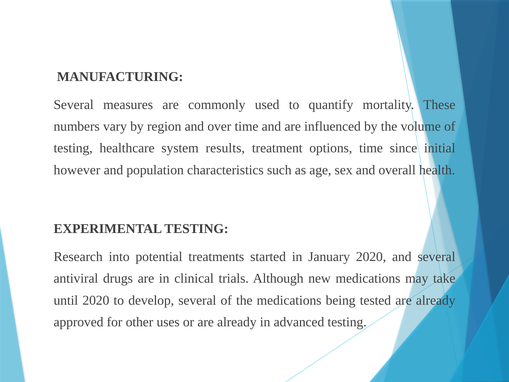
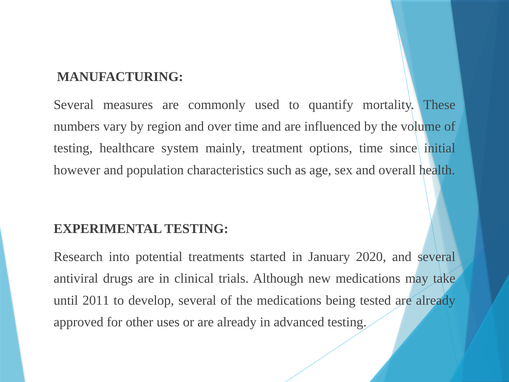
results: results -> mainly (225, 148)
until 2020: 2020 -> 2011 (96, 300)
